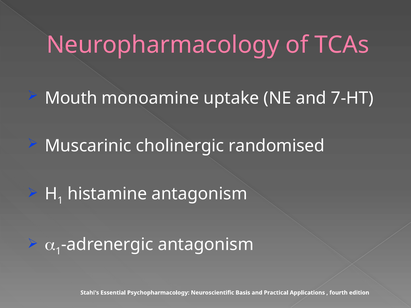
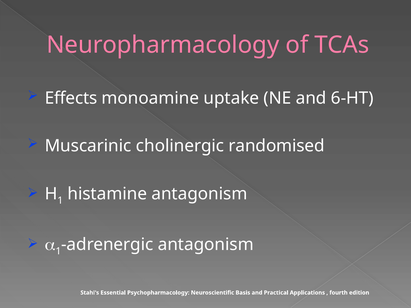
Mouth: Mouth -> Effects (71, 98)
7-HT: 7-HT -> 6-HT (352, 98)
